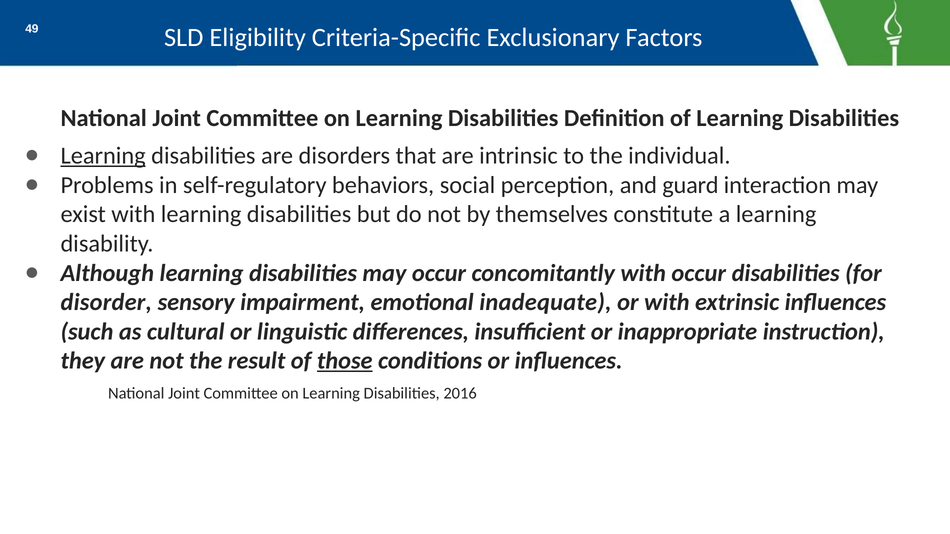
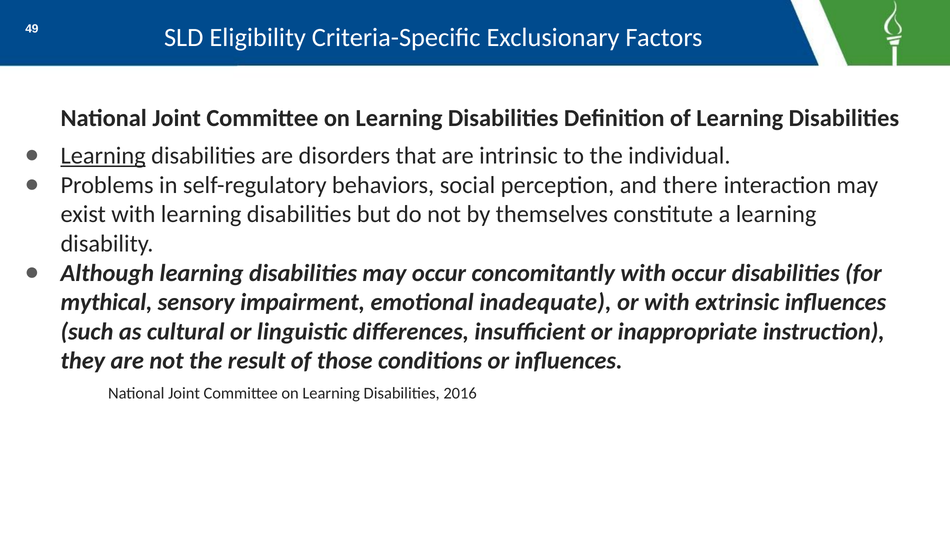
guard: guard -> there (690, 185)
disorder: disorder -> mythical (106, 302)
those underline: present -> none (345, 361)
